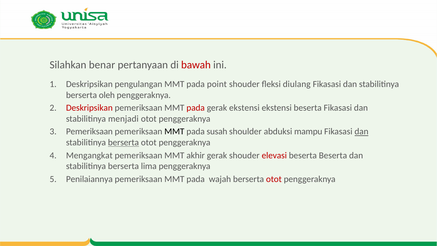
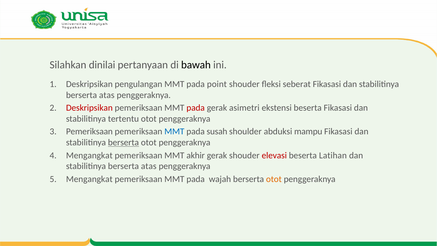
benar: benar -> dinilai (102, 65)
bawah colour: red -> black (196, 65)
diulang: diulang -> seberat (297, 84)
oleh: oleh -> atas (107, 95)
gerak ekstensi: ekstensi -> asimetri (244, 108)
menjadi: menjadi -> tertentu (123, 119)
MMT colour: black -> blue (174, 132)
dan underline: present -> none (361, 132)
beserta Beserta: Beserta -> Latihan (333, 155)
lima: lima -> atas (149, 166)
Penilaiannya: Penilaiannya -> Mengangkat (89, 179)
otot colour: red -> orange (274, 179)
